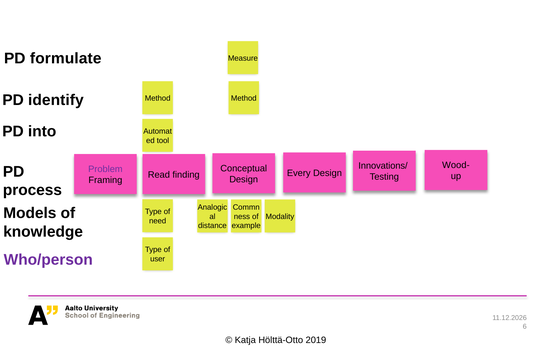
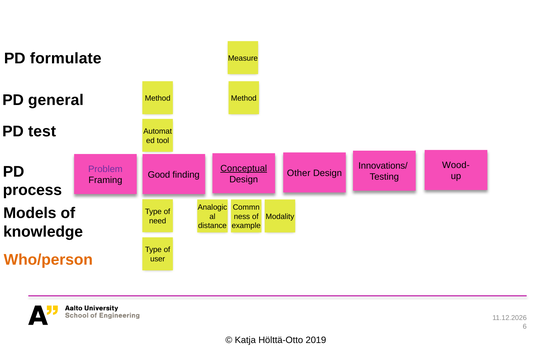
identify: identify -> general (56, 100)
into: into -> test (42, 132)
Conceptual underline: none -> present (244, 168)
Every: Every -> Other (299, 173)
Read: Read -> Good (159, 175)
Who/person colour: purple -> orange (48, 260)
